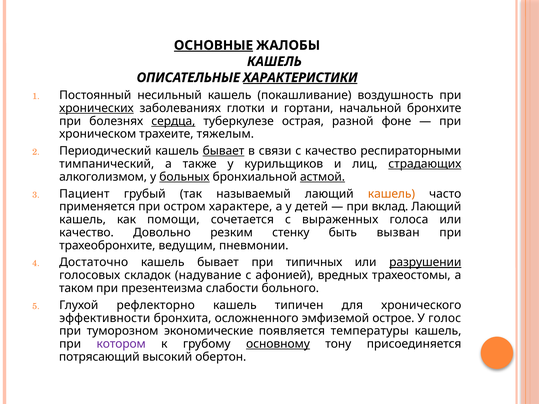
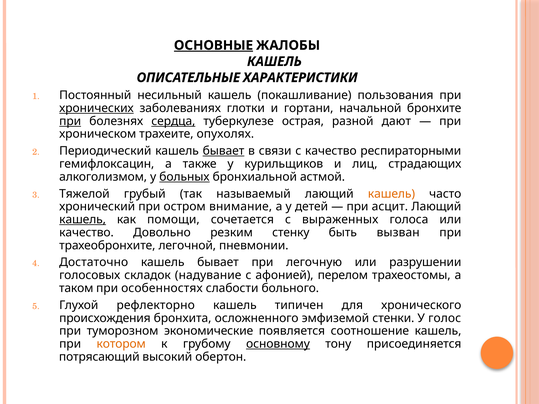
ХАРАКТЕРИСТИКИ underline: present -> none (300, 78)
воздушность: воздушность -> пользования (395, 95)
при underline: none -> present (70, 121)
фоне: фоне -> дают (396, 121)
тяжелым: тяжелым -> опухолях (225, 134)
тимпанический: тимпанический -> гемифлоксацин (107, 164)
страдающих underline: present -> none (425, 164)
астмой underline: present -> none (322, 177)
Пациент: Пациент -> Тяжелой (84, 194)
применяется: применяется -> хронический (97, 207)
характере: характере -> внимание (241, 207)
вклад: вклад -> асцит (390, 207)
кашель underline: none -> present (83, 220)
ведущим: ведущим -> легочной (187, 246)
типичных: типичных -> легочную (314, 263)
разрушении underline: present -> none (425, 263)
вредных: вредных -> перелом (343, 275)
презентеизма: презентеизма -> особенностях (162, 288)
эффективности: эффективности -> происхождения (105, 318)
острое: острое -> стенки (393, 318)
температуры: температуры -> соотношение (370, 331)
котором colour: purple -> orange (121, 344)
